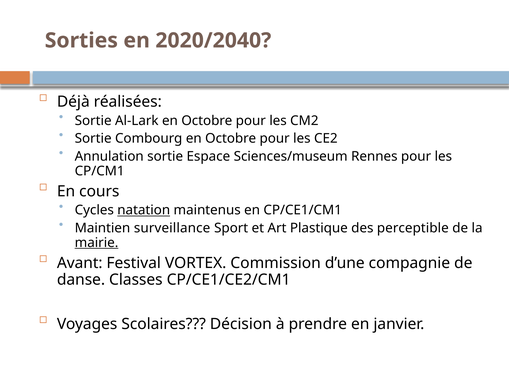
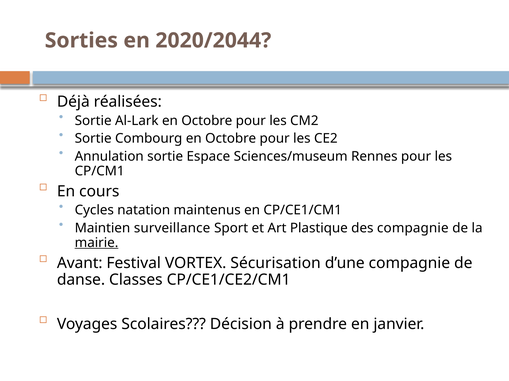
2020/2040: 2020/2040 -> 2020/2044 (213, 41)
natation underline: present -> none (144, 211)
des perceptible: perceptible -> compagnie (413, 229)
Commission: Commission -> Sécurisation (276, 263)
